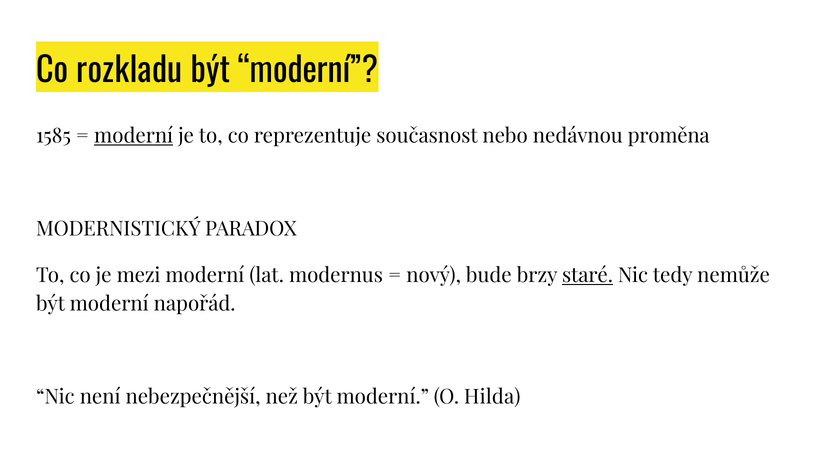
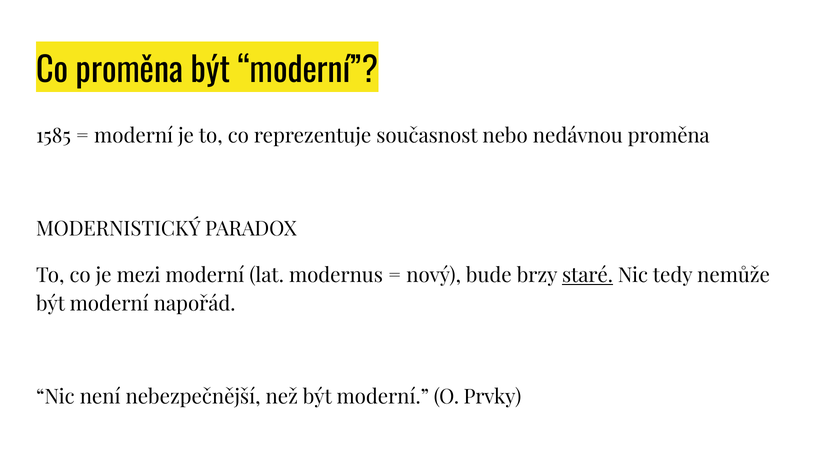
Co rozkladu: rozkladu -> proměna (130, 71)
moderní underline: present -> none (134, 136)
Hilda: Hilda -> Prvky (492, 397)
